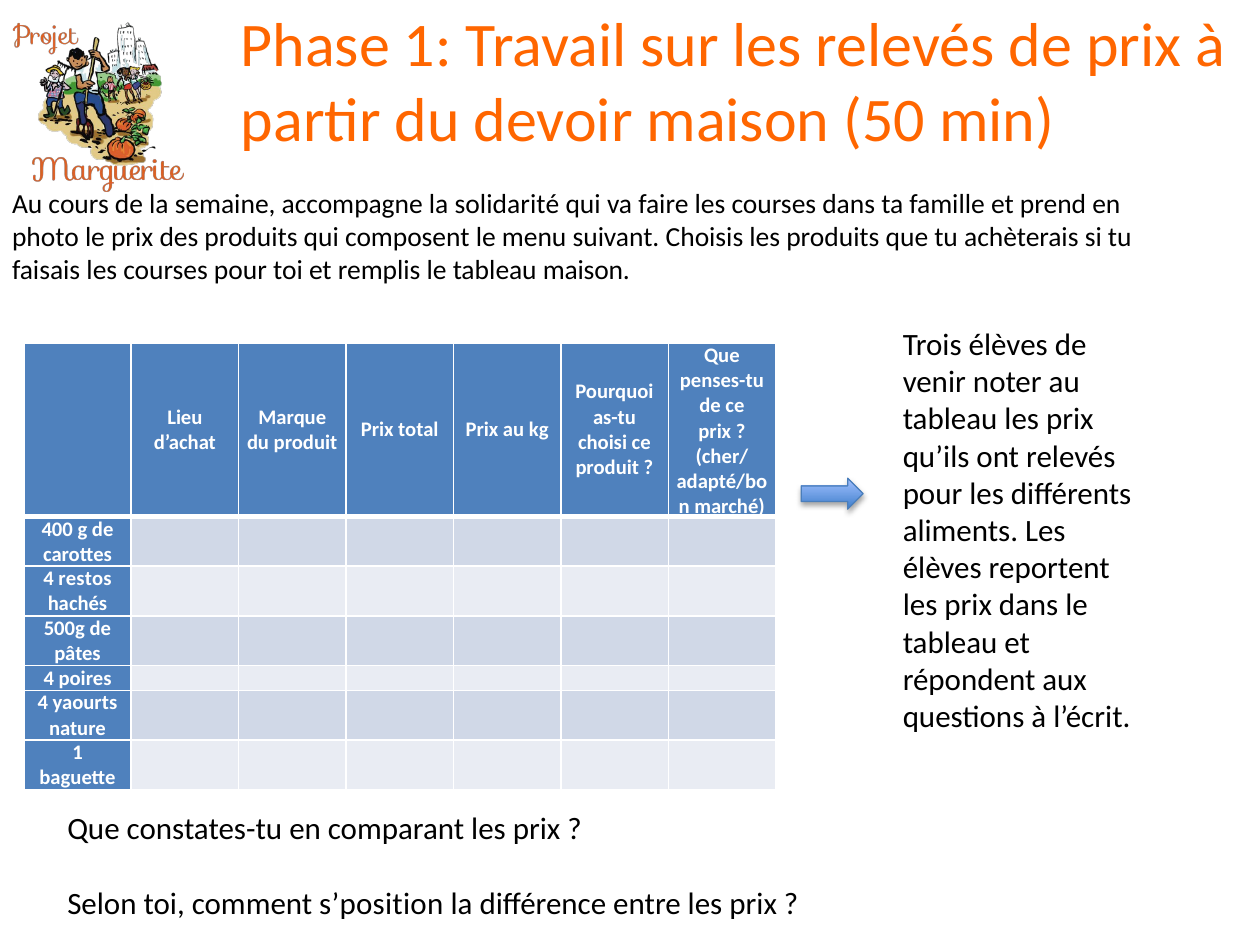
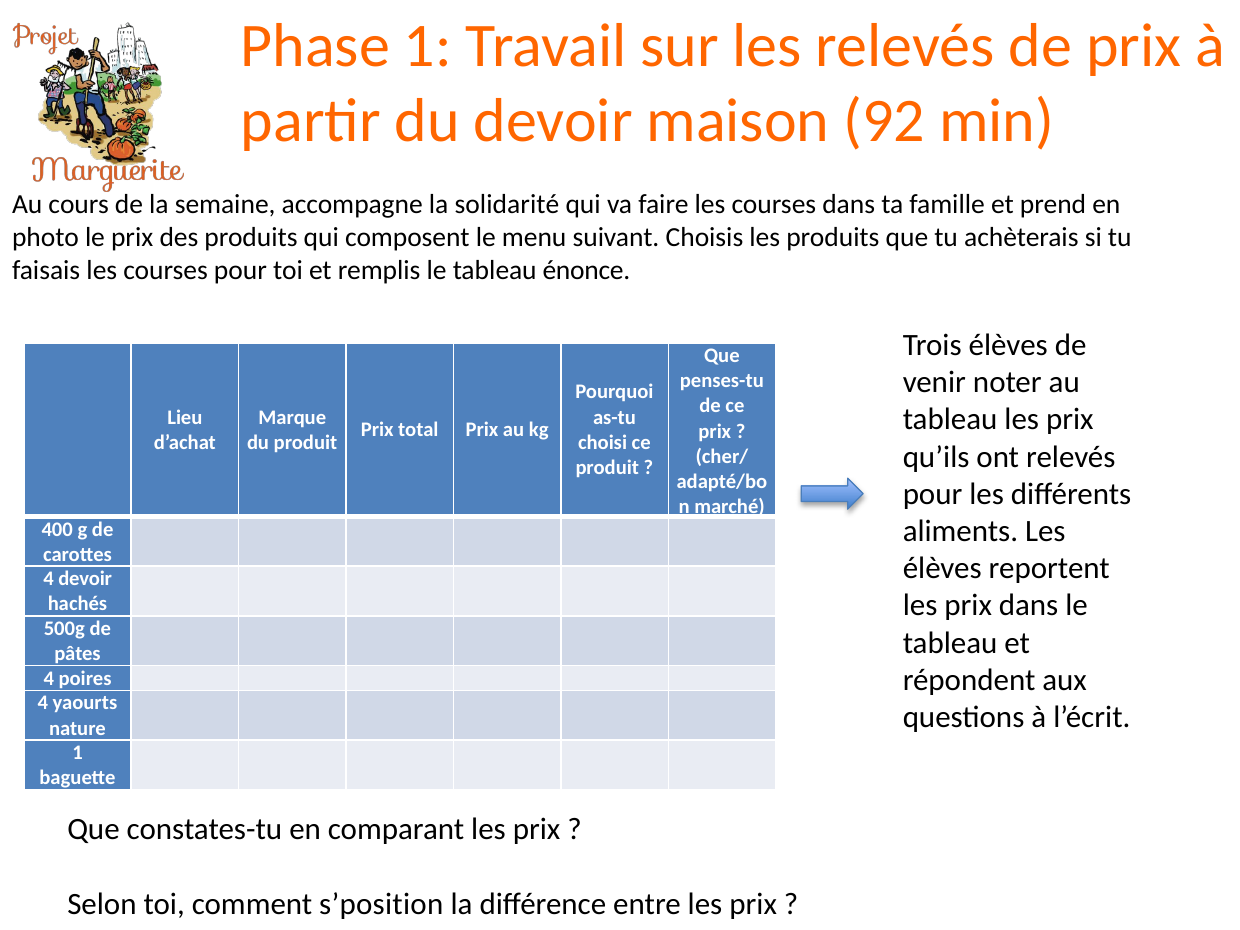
50: 50 -> 92 (884, 121)
tableau maison: maison -> énonce (586, 271)
4 restos: restos -> devoir (85, 579)
